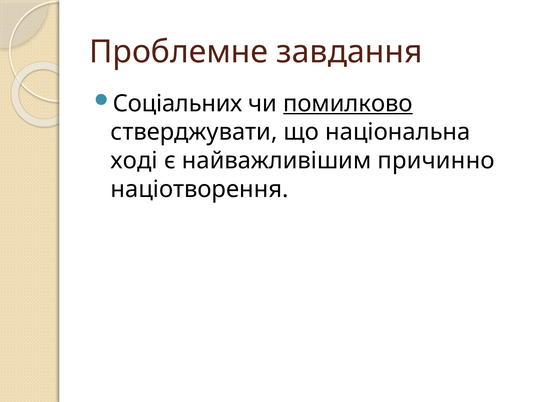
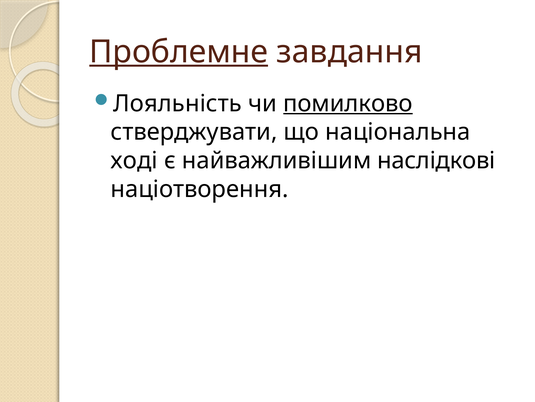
Проблемне underline: none -> present (179, 52)
Соціальних: Соціальних -> Лояльність (178, 103)
причинно: причинно -> наслідкові (436, 160)
